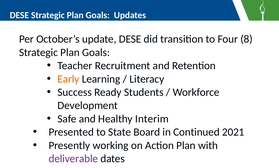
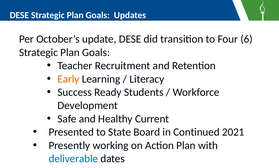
8: 8 -> 6 (247, 39)
Interim: Interim -> Current (152, 118)
deliverable colour: purple -> blue (73, 158)
